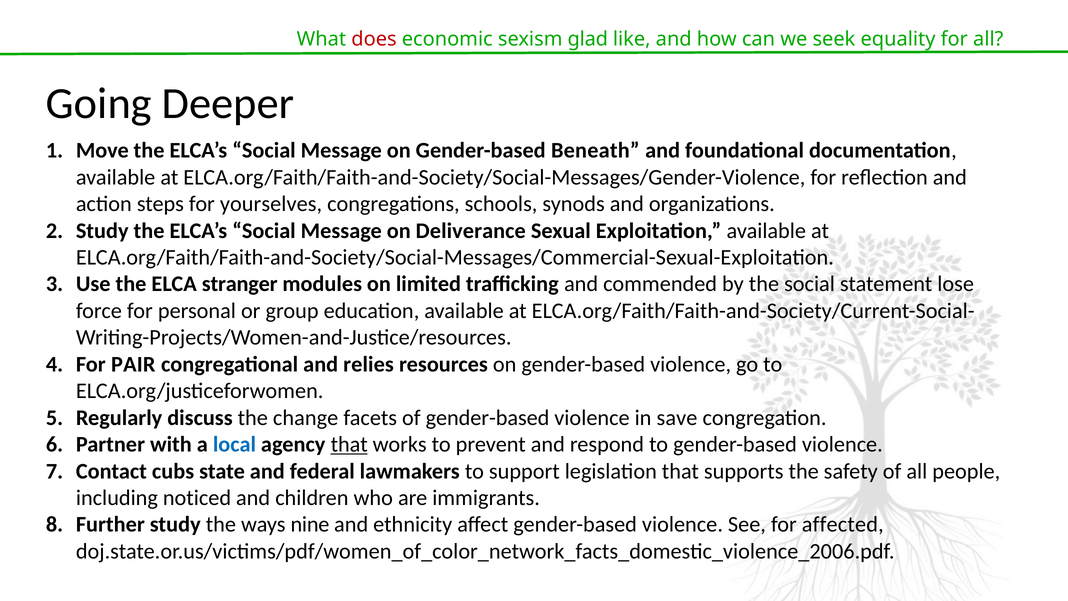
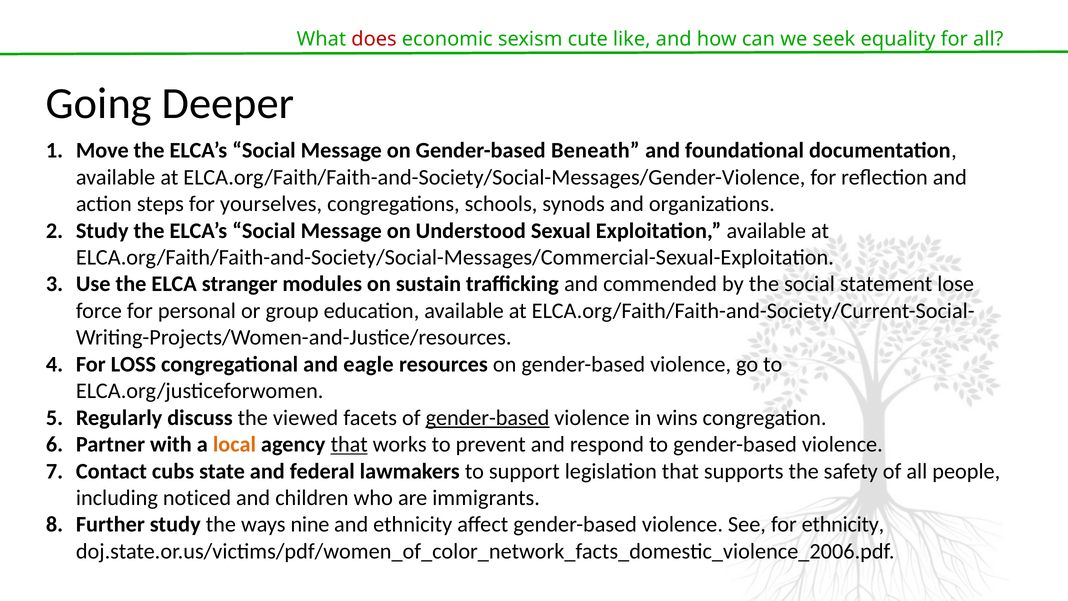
glad: glad -> cute (588, 39)
Deliverance: Deliverance -> Understood (471, 231)
limited: limited -> sustain (429, 284)
PAIR: PAIR -> LOSS (133, 364)
relies: relies -> eagle (368, 364)
change: change -> viewed (306, 418)
gender-based underline: none -> present (488, 418)
save: save -> wins (677, 418)
local colour: blue -> orange (234, 444)
for affected: affected -> ethnicity (843, 524)
